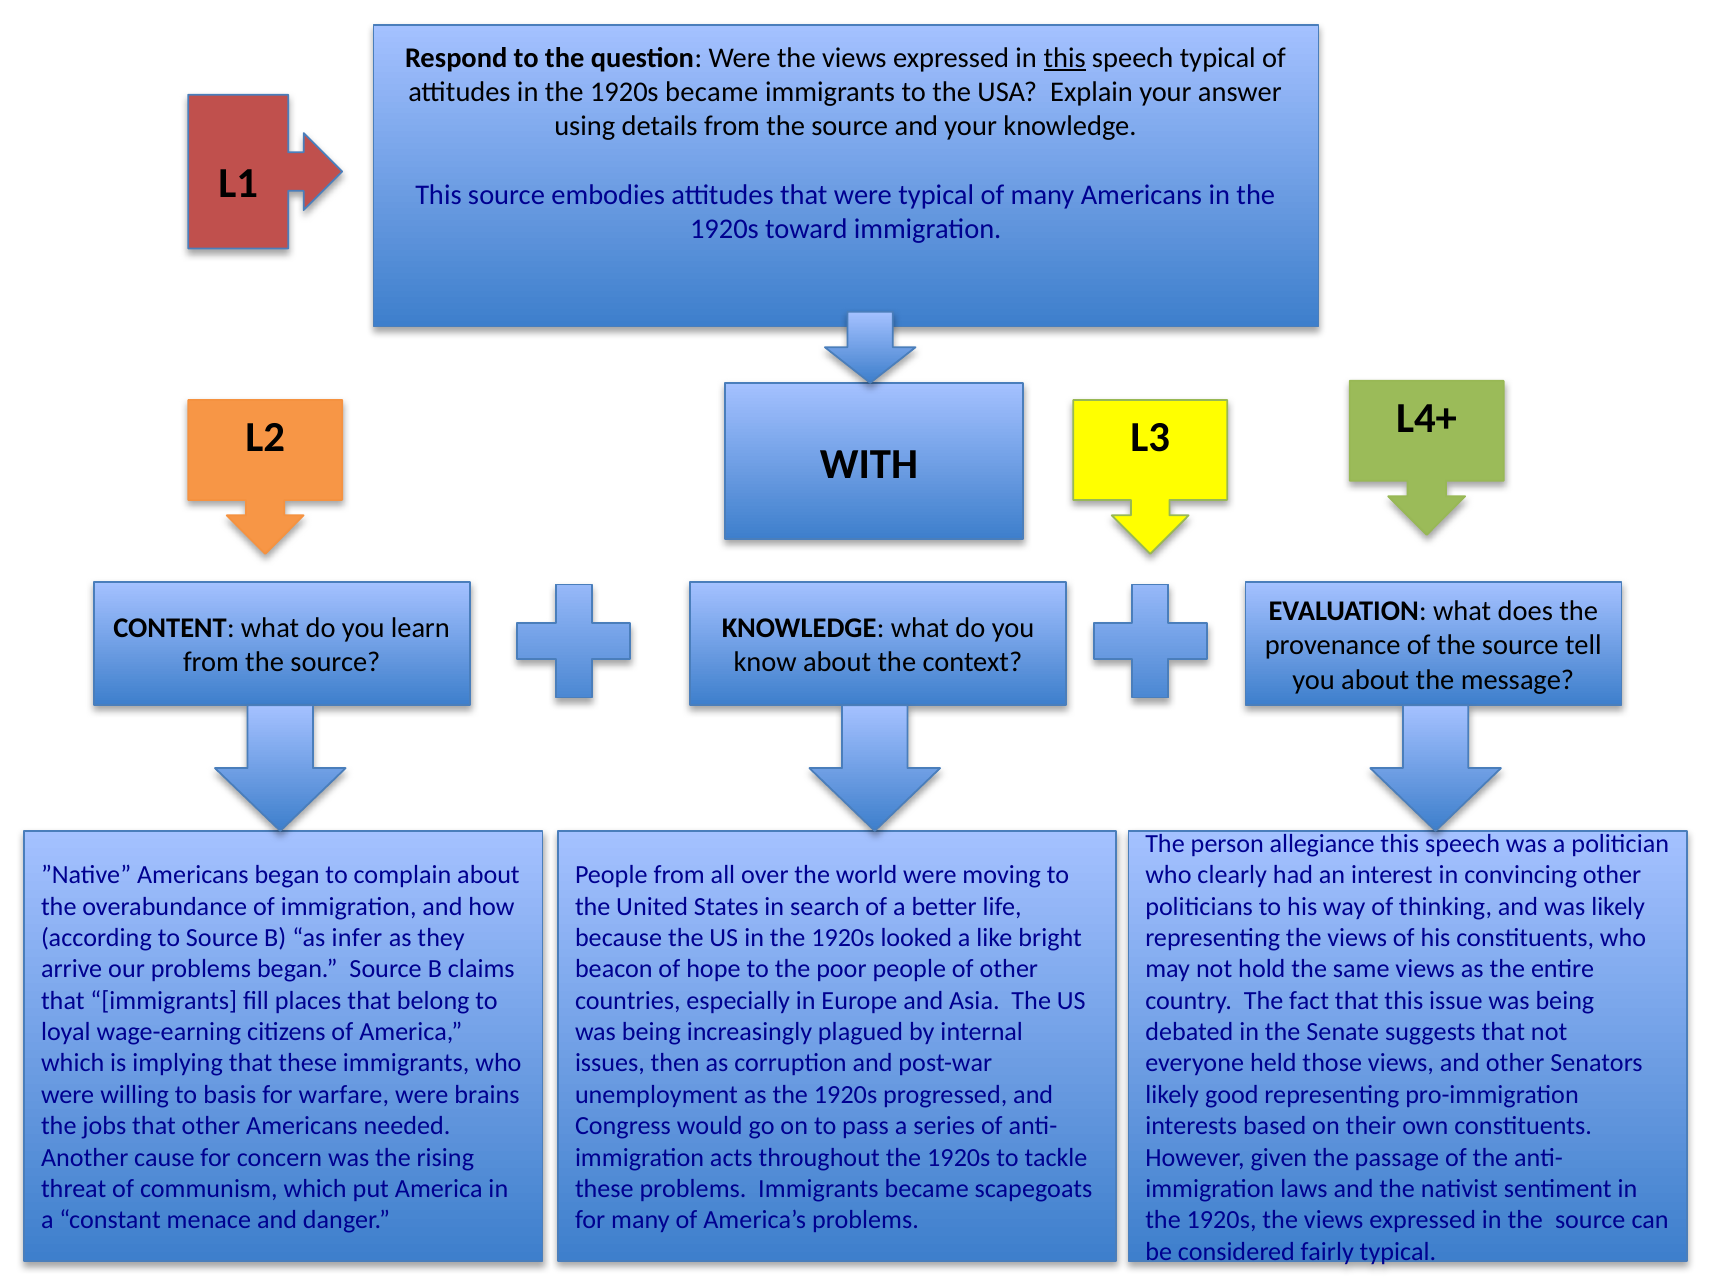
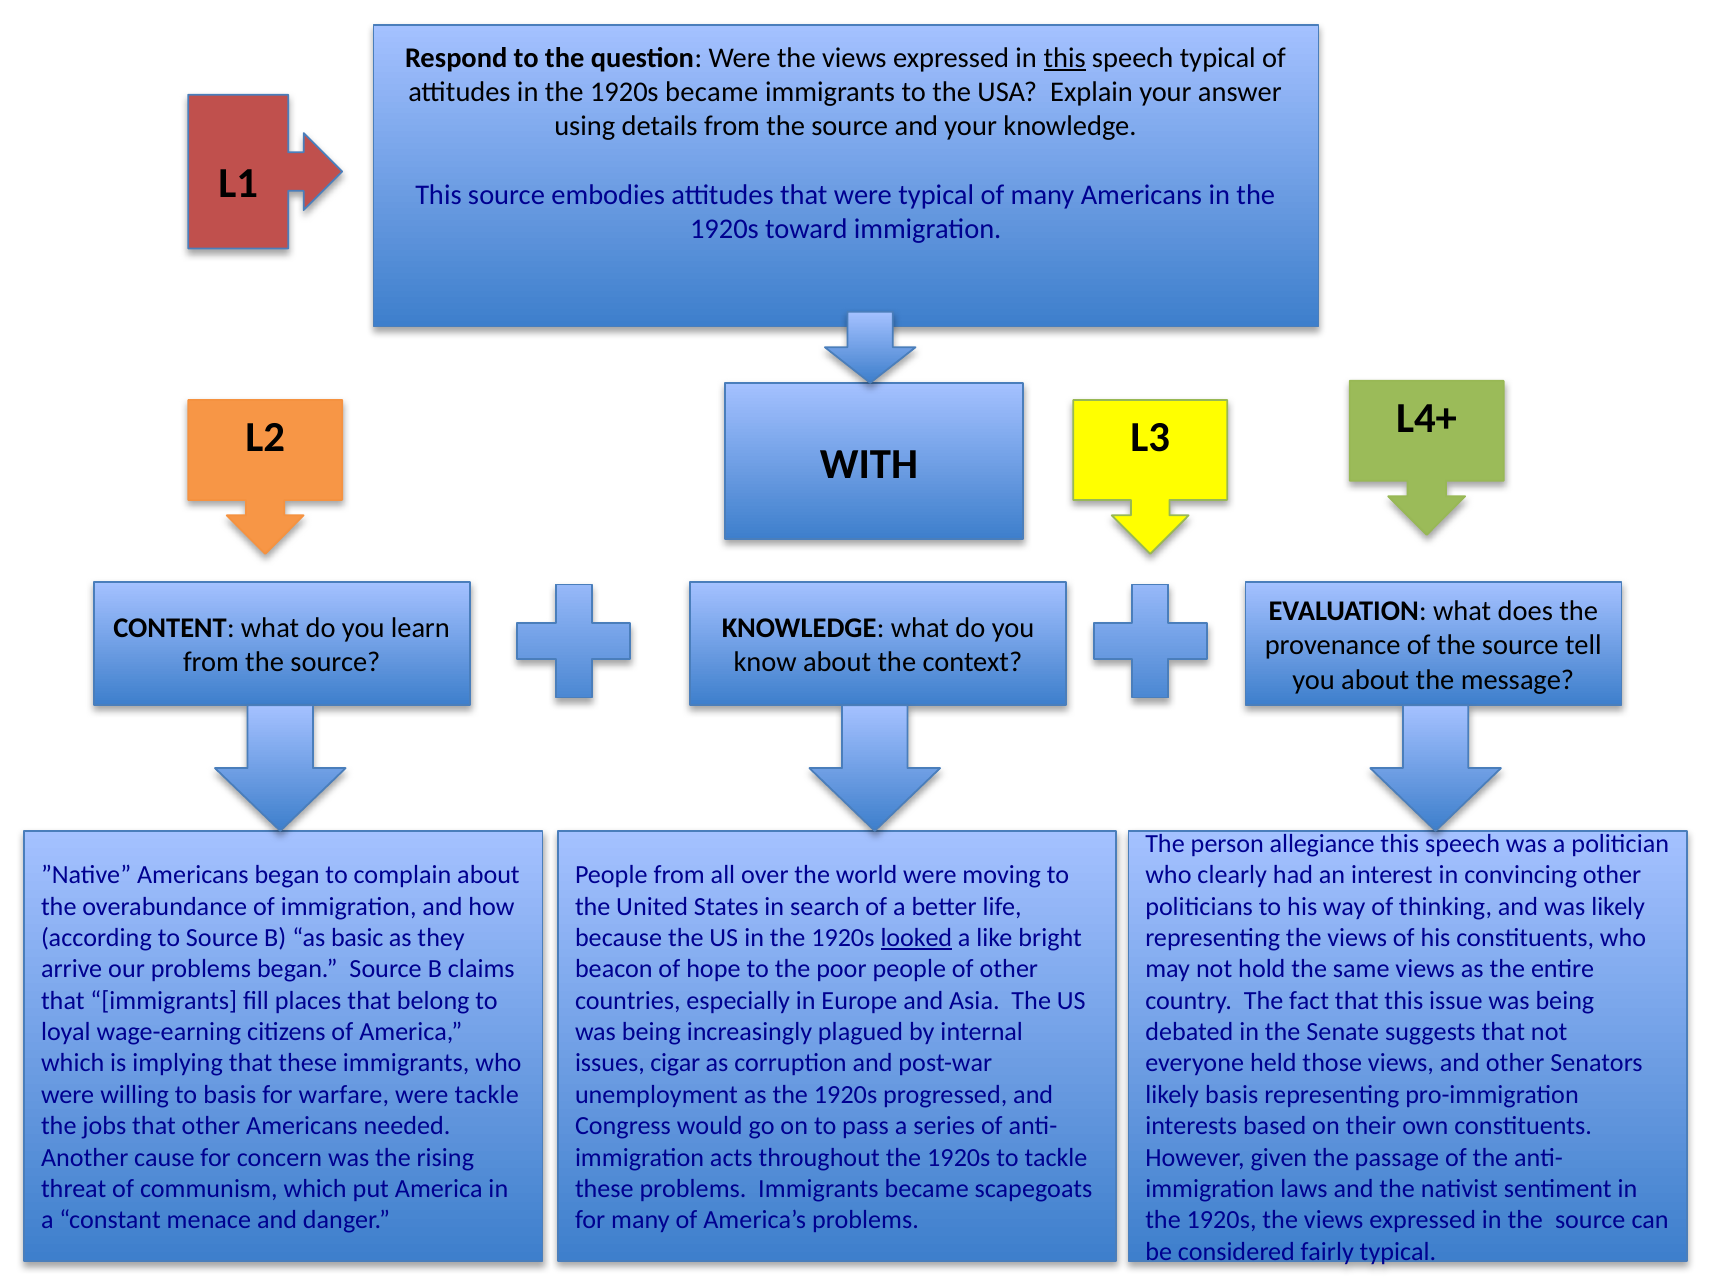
infer: infer -> basic (357, 937)
looked underline: none -> present (916, 937)
then: then -> cigar (675, 1063)
were brains: brains -> tackle (487, 1094)
likely good: good -> basis (1232, 1094)
